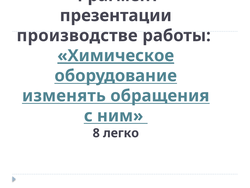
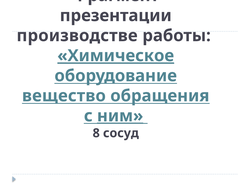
изменять: изменять -> вещество (64, 96)
ним underline: none -> present (120, 116)
легко: легко -> сосуд (121, 133)
